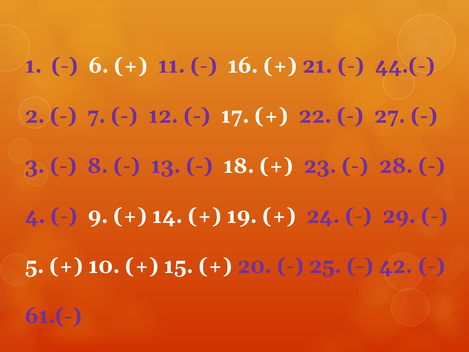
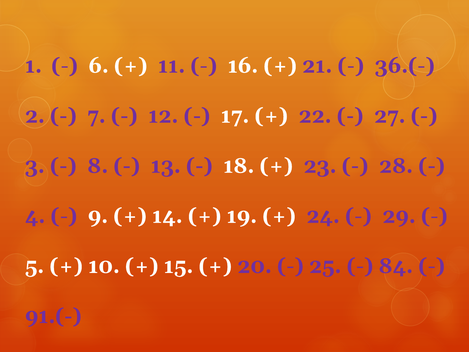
44.(-: 44.(- -> 36.(- (405, 66)
42: 42 -> 84 (396, 266)
61.(-: 61.(- -> 91.(- (53, 316)
